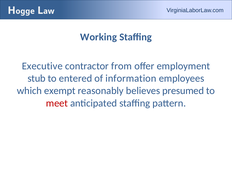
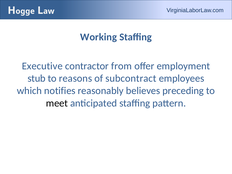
entered: entered -> reasons (75, 78)
information: information -> subcontract (131, 78)
exempt: exempt -> notifies (60, 91)
presumed: presumed -> preceding (183, 91)
meet colour: red -> black (57, 103)
